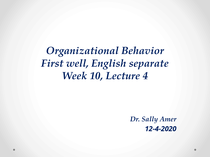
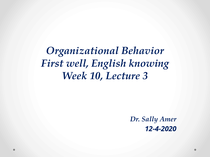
separate: separate -> knowing (149, 63)
4: 4 -> 3 (145, 76)
